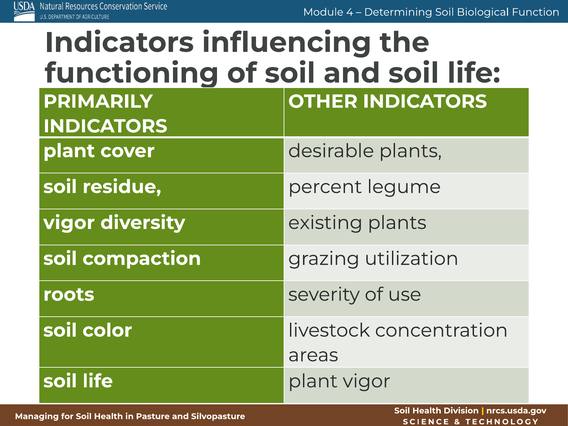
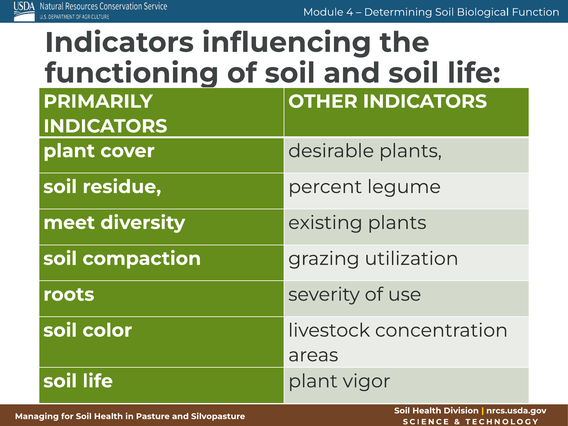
vigor: vigor -> meet (69, 223)
